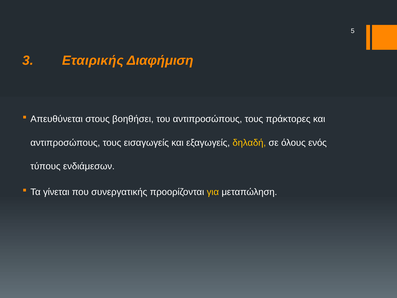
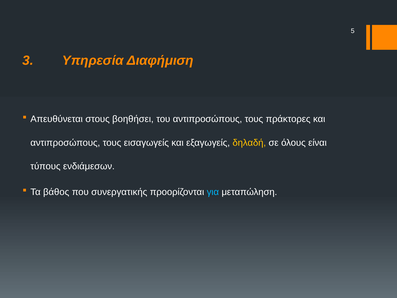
Εταιρικής: Εταιρικής -> Υπηρεσία (93, 60)
ενός: ενός -> είναι (318, 143)
γίνεται: γίνεται -> βάθος (56, 192)
για colour: yellow -> light blue (213, 192)
